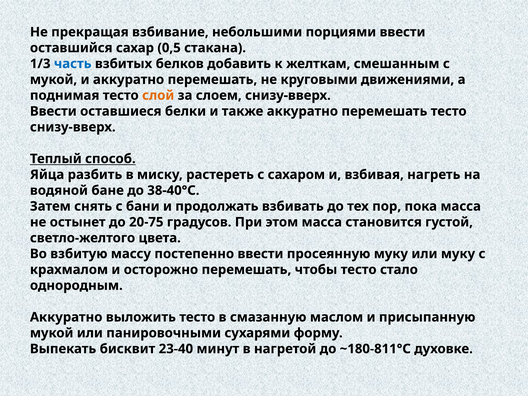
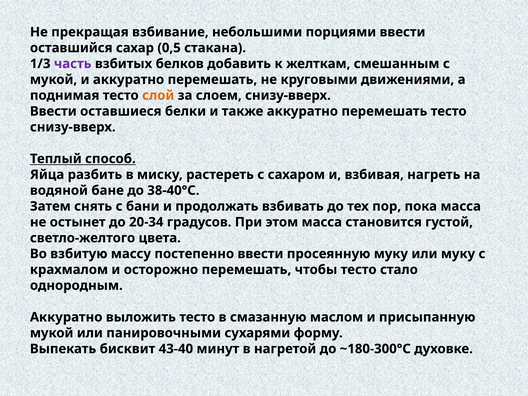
часть colour: blue -> purple (73, 64)
20-75: 20-75 -> 20-34 (146, 222)
23-40: 23-40 -> 43-40 (176, 349)
~180-811°C: ~180-811°C -> ~180-300°C (375, 349)
